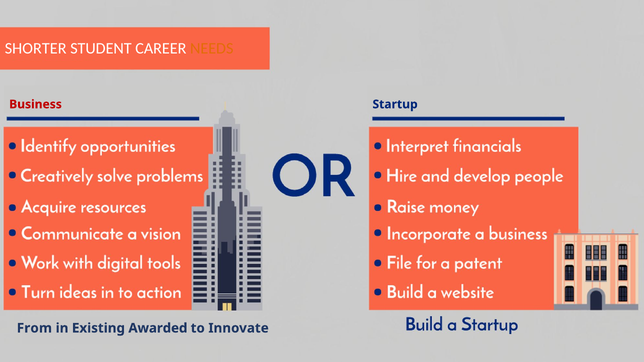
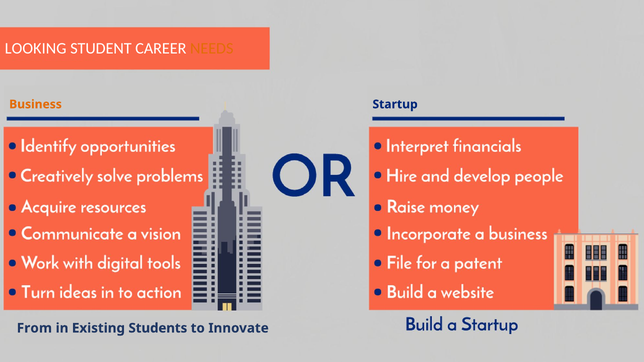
SHORTER: SHORTER -> LOOKING (36, 48)
Business colour: red -> orange (36, 104)
Awarded: Awarded -> Students (158, 328)
